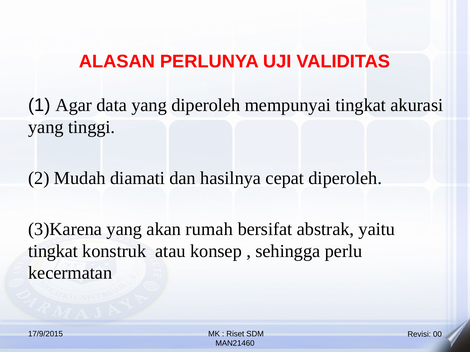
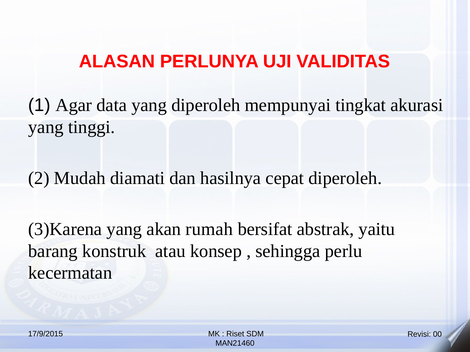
tingkat: tingkat -> barang (53, 251)
